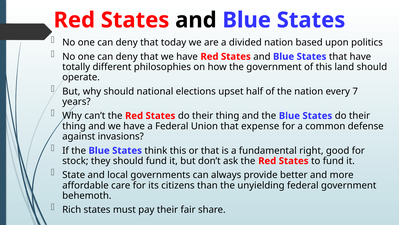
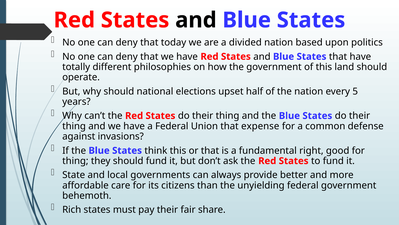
7: 7 -> 5 (355, 91)
stock: stock -> thing (75, 161)
